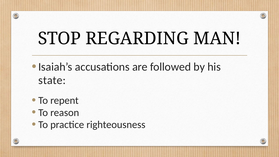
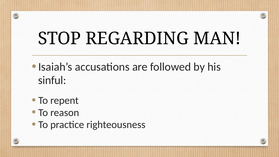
state: state -> sinful (52, 80)
